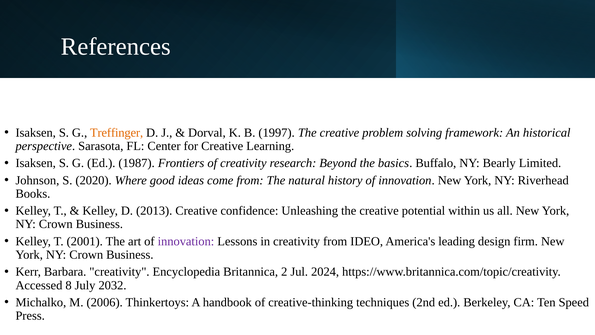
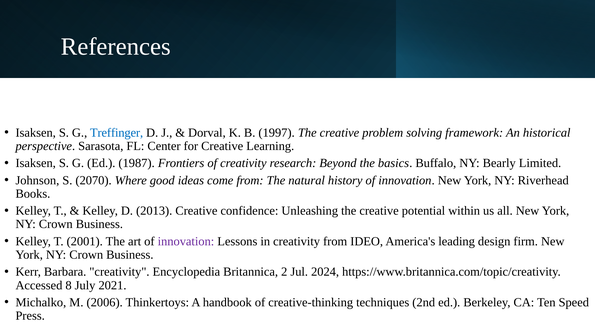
Treffinger colour: orange -> blue (117, 133)
2020: 2020 -> 2070 (94, 180)
2032: 2032 -> 2021 (113, 285)
